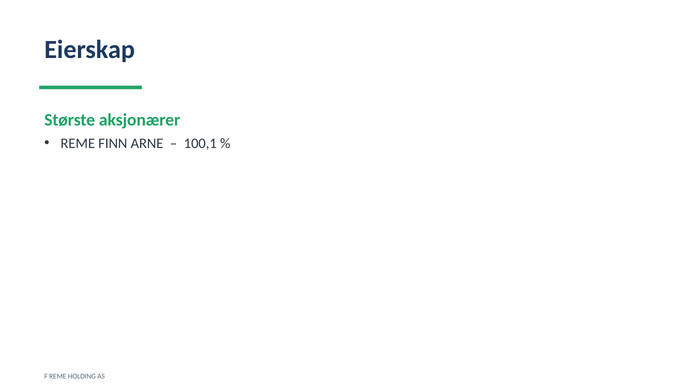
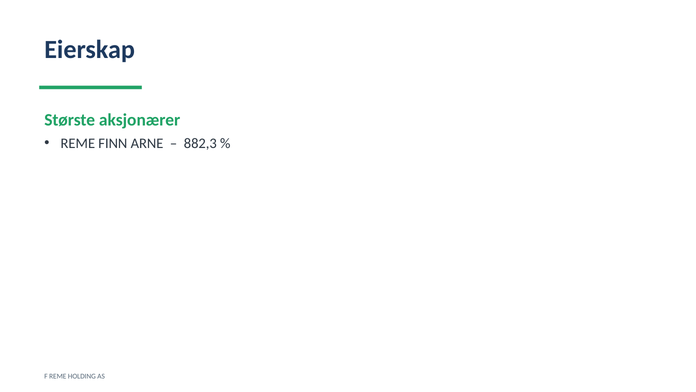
100,1: 100,1 -> 882,3 (200, 143)
